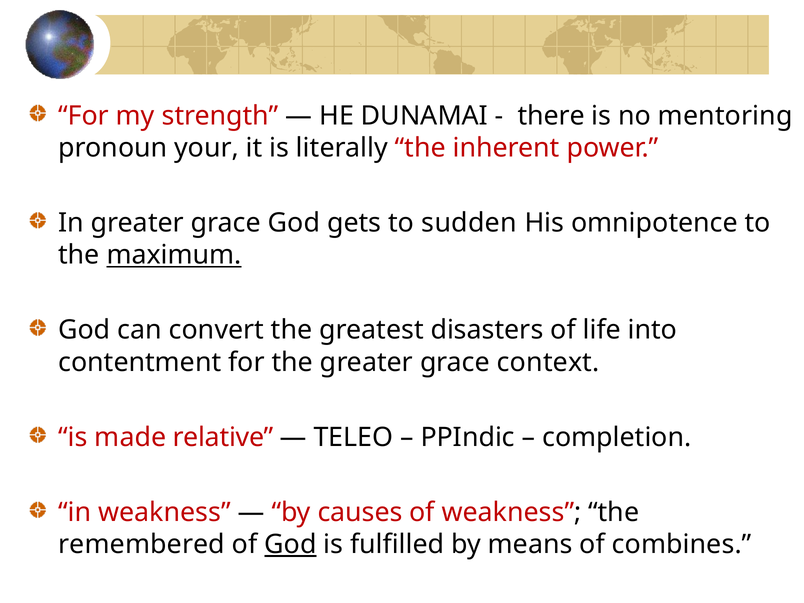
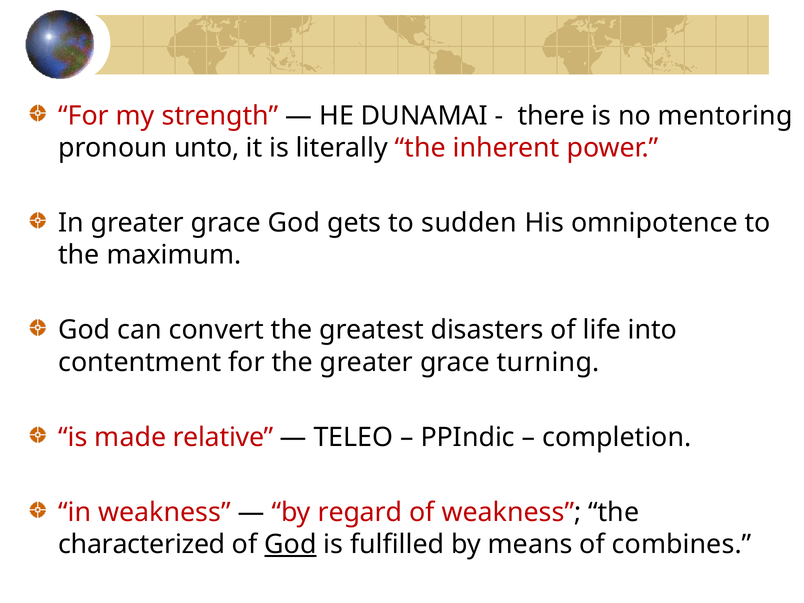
your: your -> unto (207, 148)
maximum underline: present -> none (174, 255)
context: context -> turning (548, 362)
causes: causes -> regard (360, 512)
remembered: remembered -> characterized (142, 544)
